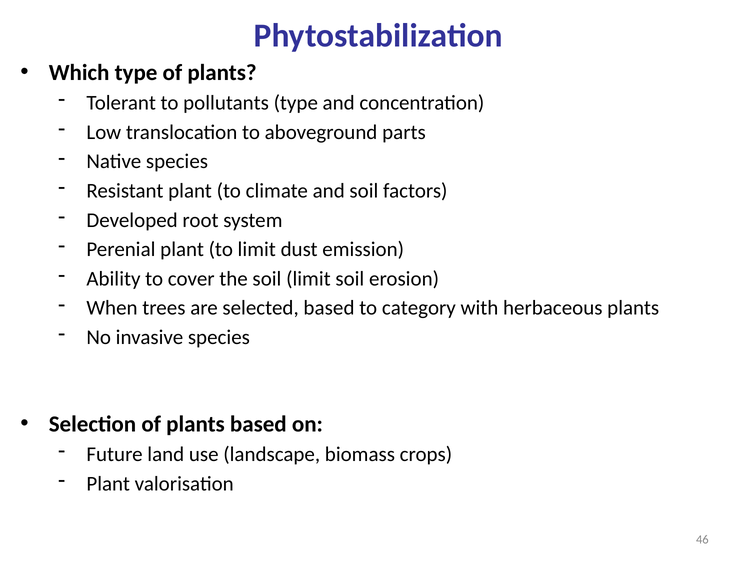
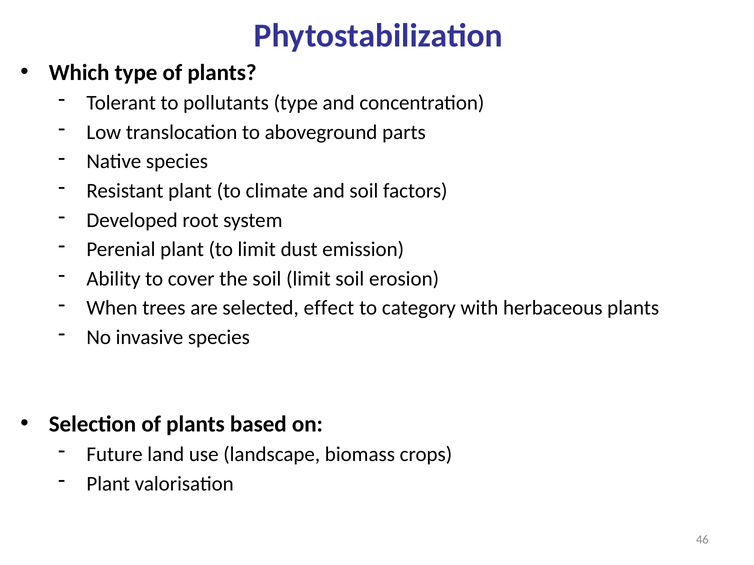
selected based: based -> effect (329, 308)
